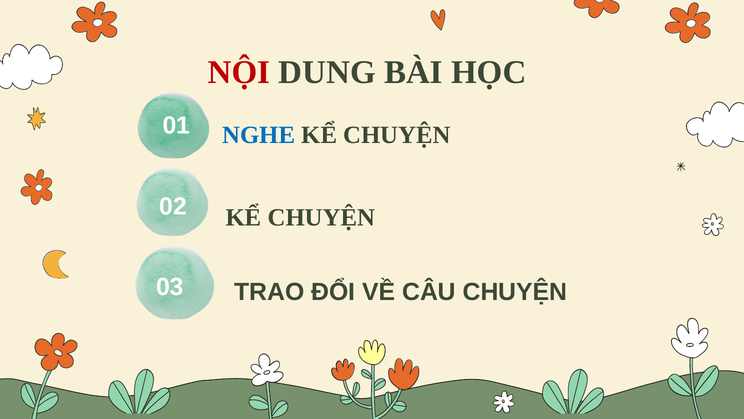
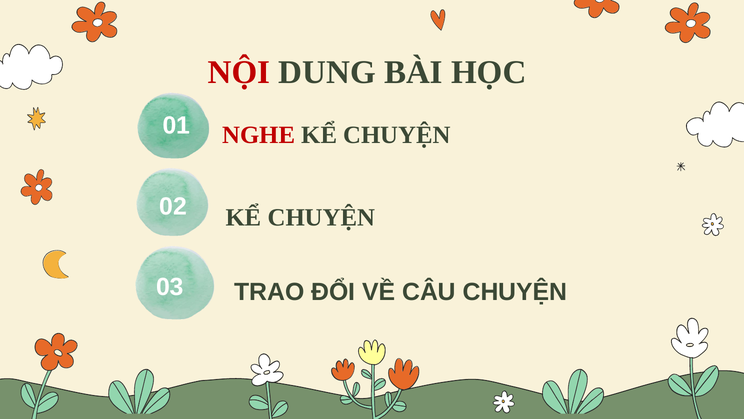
NGHE colour: blue -> red (259, 135)
